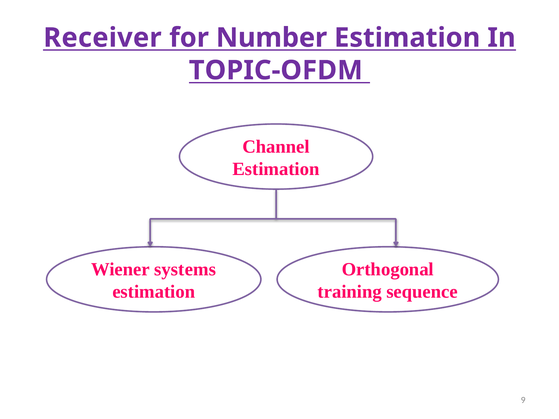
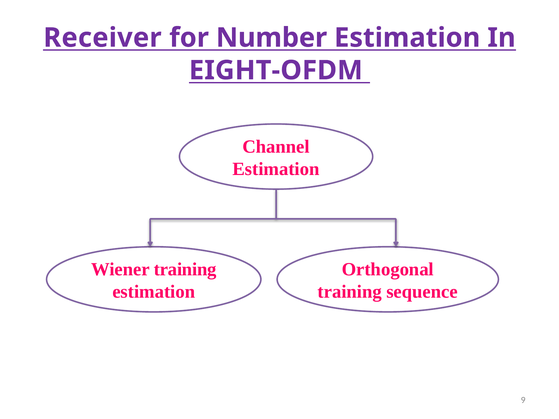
TOPIC-OFDM: TOPIC-OFDM -> EIGHT-OFDM (276, 70)
Wiener systems: systems -> training (185, 270)
